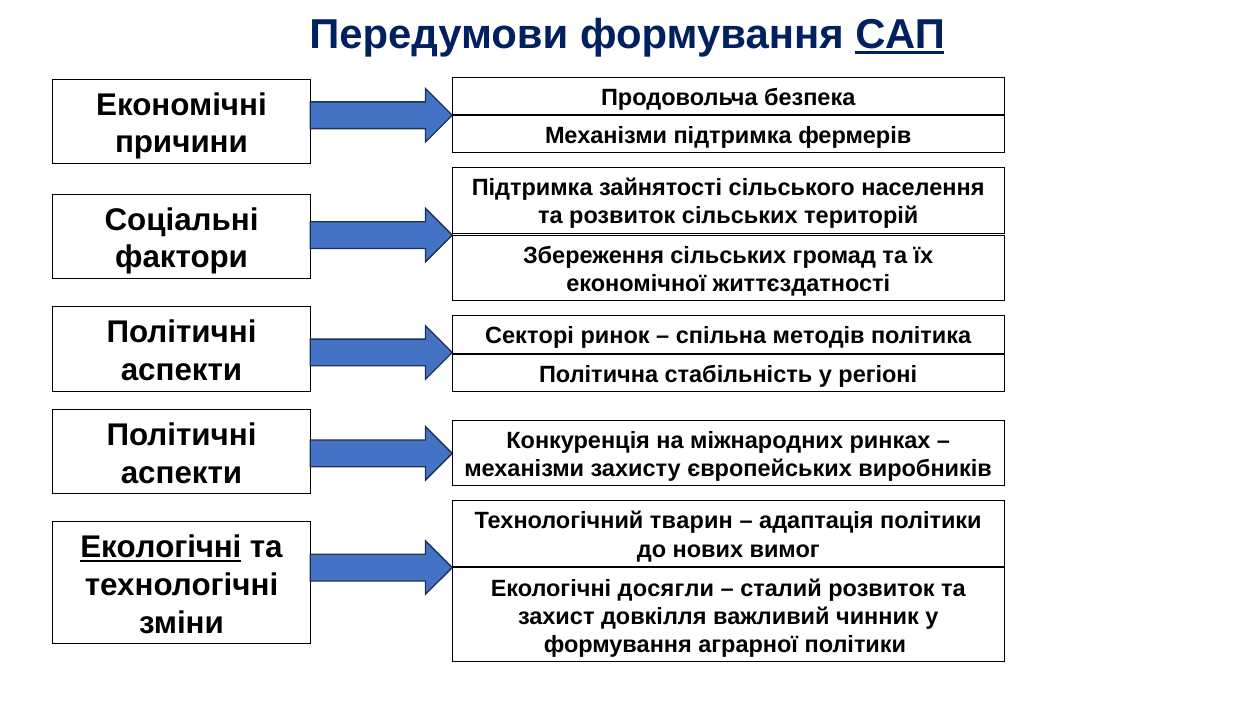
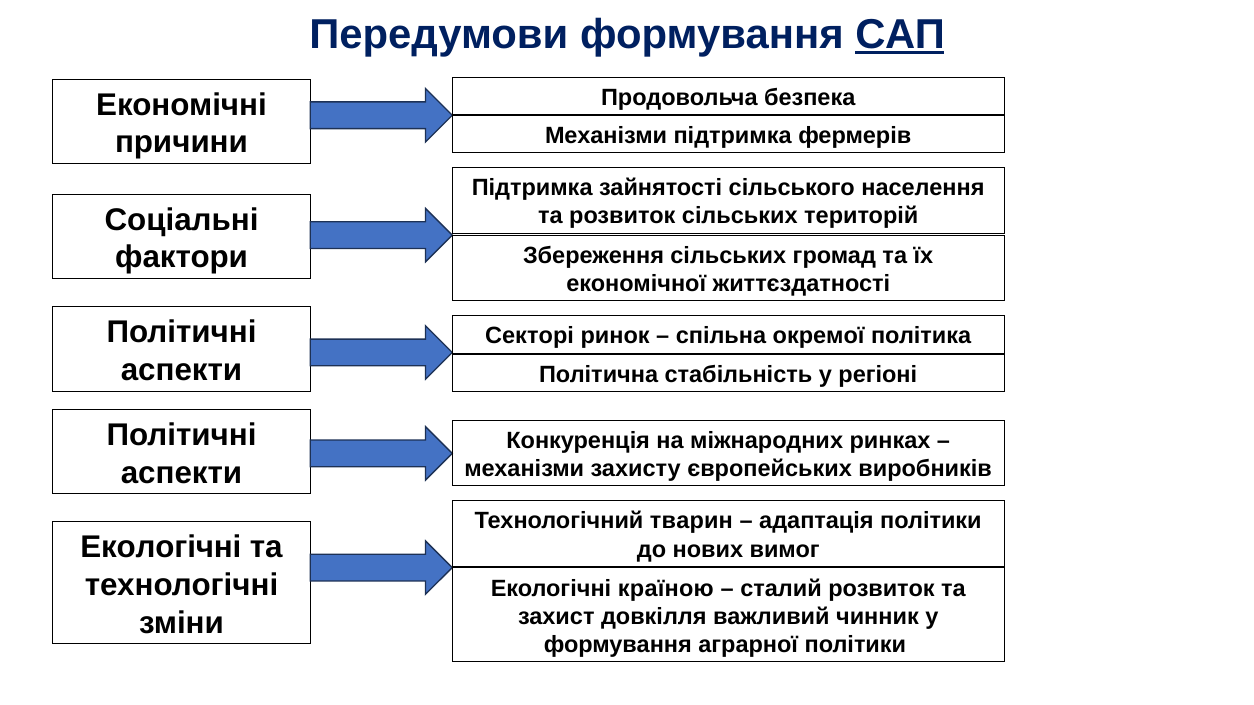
методів: методів -> окремої (819, 336)
Екологічні underline: present -> none (161, 548)
досягли: досягли -> країною (666, 589)
